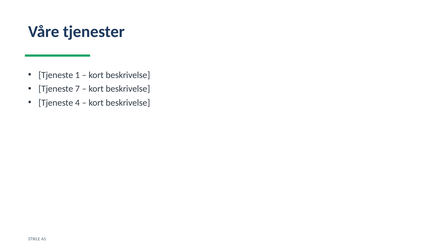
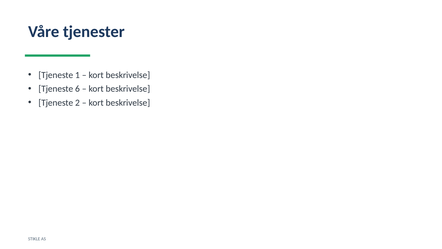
7: 7 -> 6 (77, 89)
4: 4 -> 2 (77, 103)
